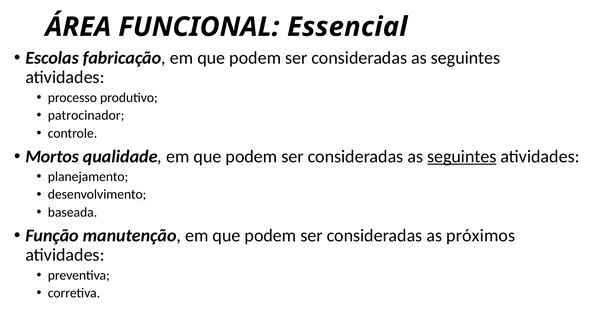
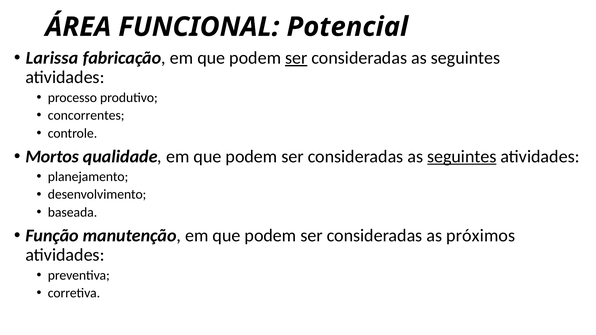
Essencial: Essencial -> Potencial (347, 27)
Escolas: Escolas -> Larissa (52, 58)
ser underline: none -> present (296, 58)
patrocinador: patrocinador -> concorrentes (86, 115)
